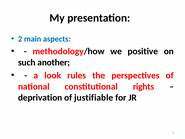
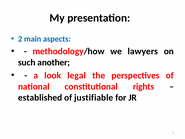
positive: positive -> lawyers (143, 51)
rules: rules -> legal (77, 75)
deprivation: deprivation -> established (40, 97)
